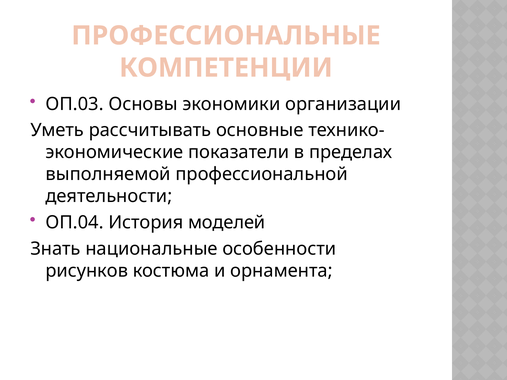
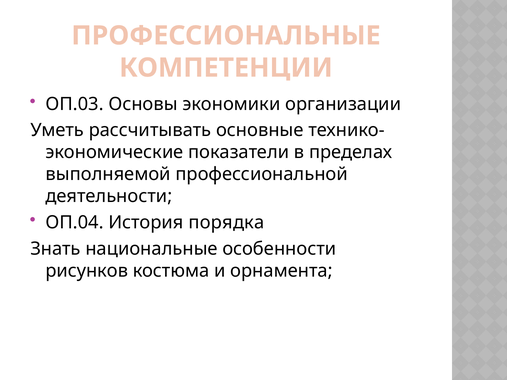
моделей: моделей -> порядка (227, 223)
